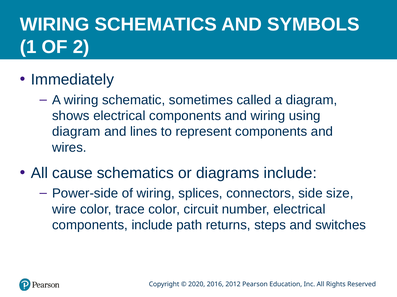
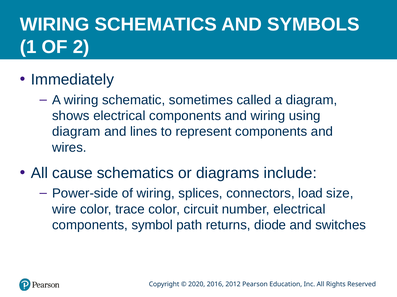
side: side -> load (311, 194)
components include: include -> symbol (152, 226)
steps: steps -> diode (270, 226)
